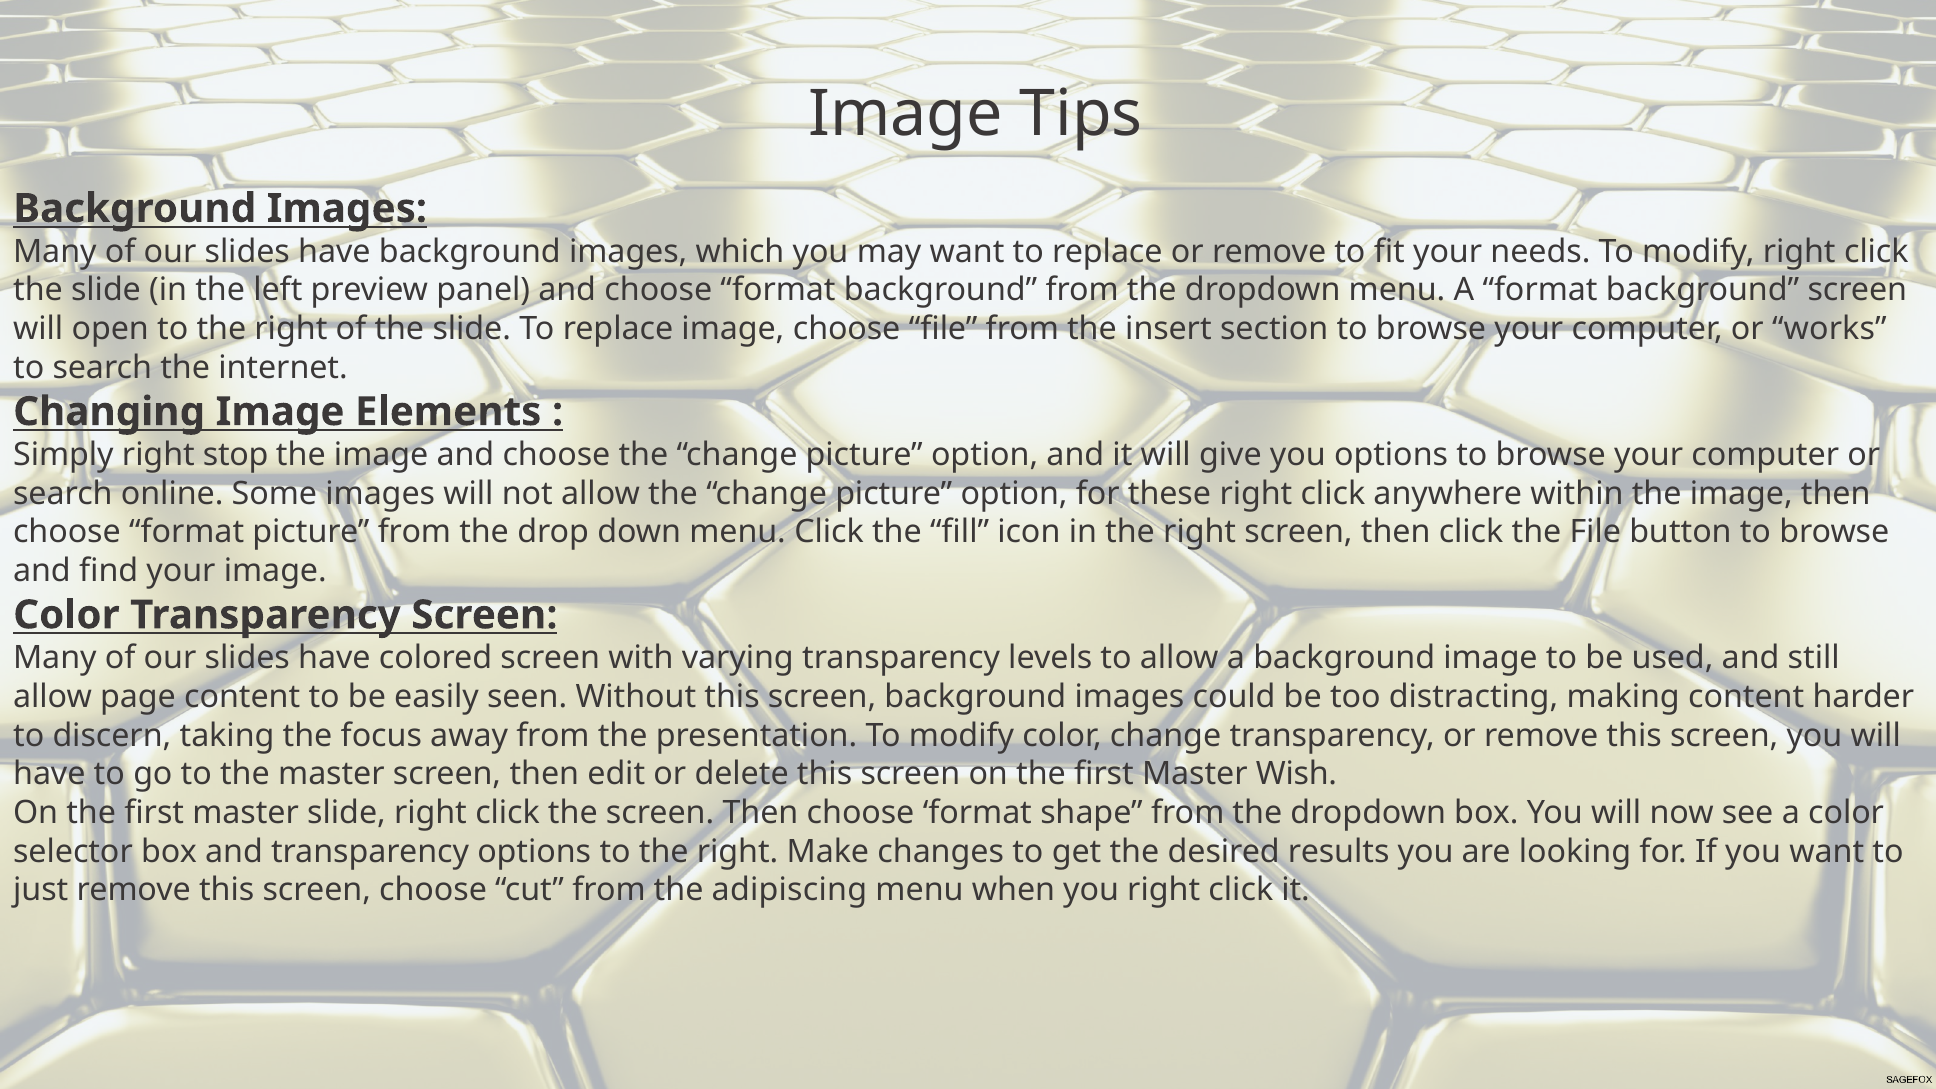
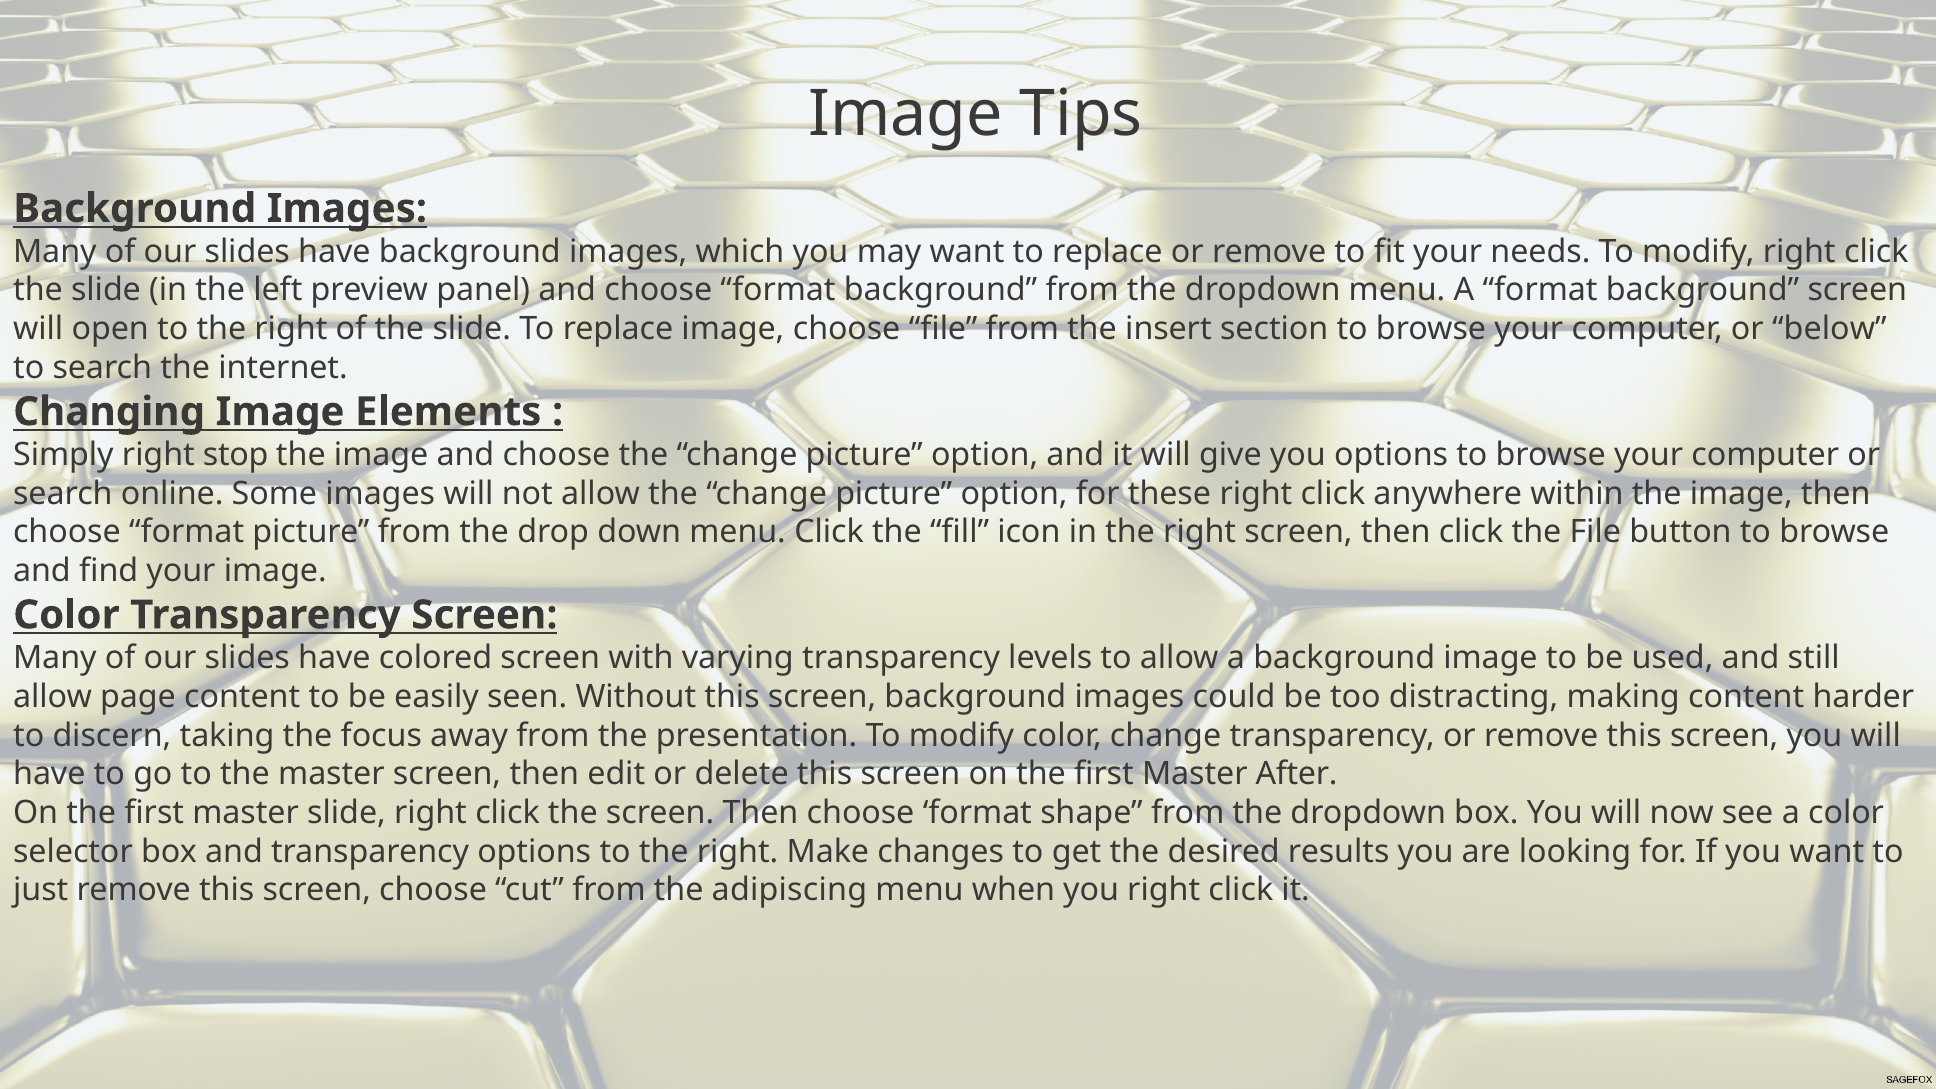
works: works -> below (1829, 329)
Wish: Wish -> After (1297, 774)
